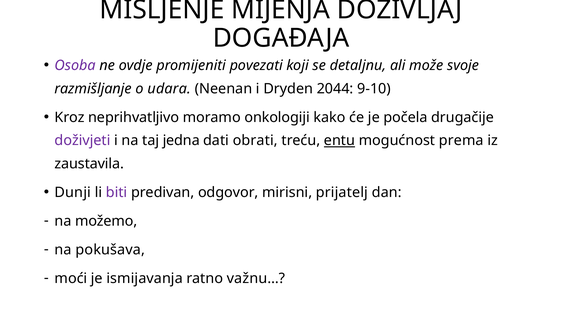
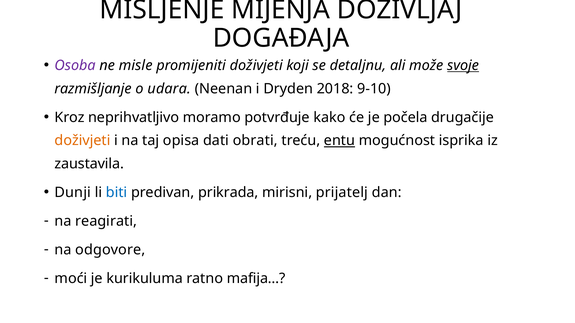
ovdje: ovdje -> misle (136, 66)
promijeniti povezati: povezati -> doživjeti (256, 66)
svoje underline: none -> present (463, 66)
2044: 2044 -> 2018 (335, 89)
onkologiji: onkologiji -> potvrđuje (277, 117)
doživjeti colour: purple -> orange (83, 141)
jedna: jedna -> opisa (181, 141)
prema: prema -> isprika (461, 141)
biti colour: purple -> blue (117, 193)
odgovor: odgovor -> prikrada (228, 193)
možemo: možemo -> reagirati (106, 221)
pokušava: pokušava -> odgovore (110, 250)
ismijavanja: ismijavanja -> kurikuluma (145, 279)
važnu…: važnu… -> mafija… (256, 279)
